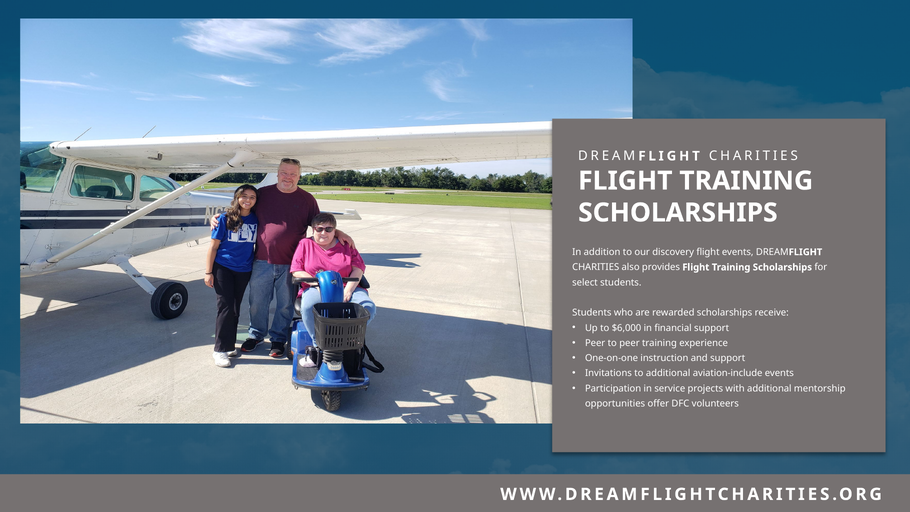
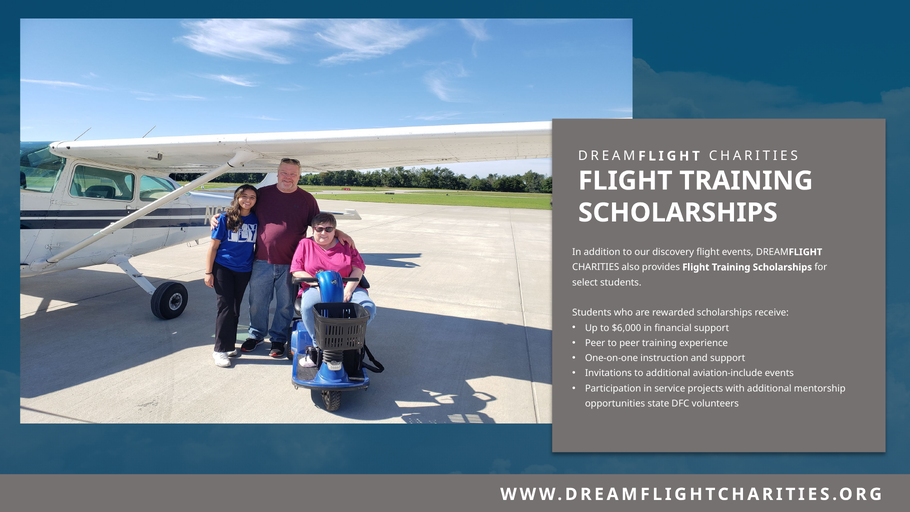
offer: offer -> state (658, 404)
